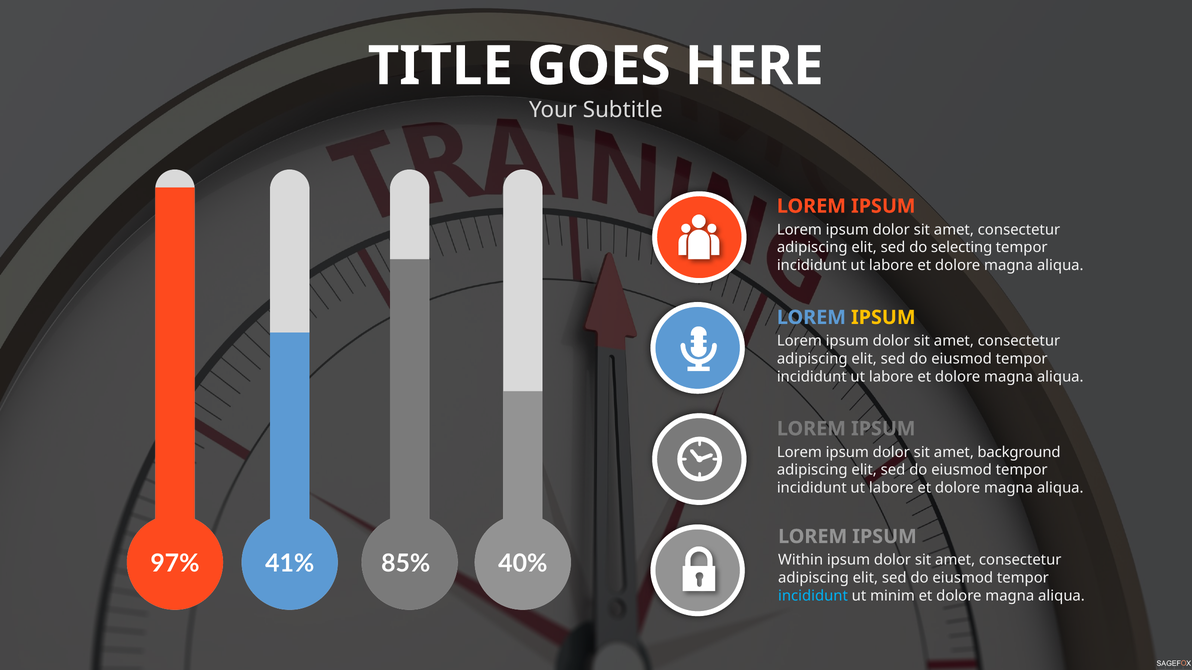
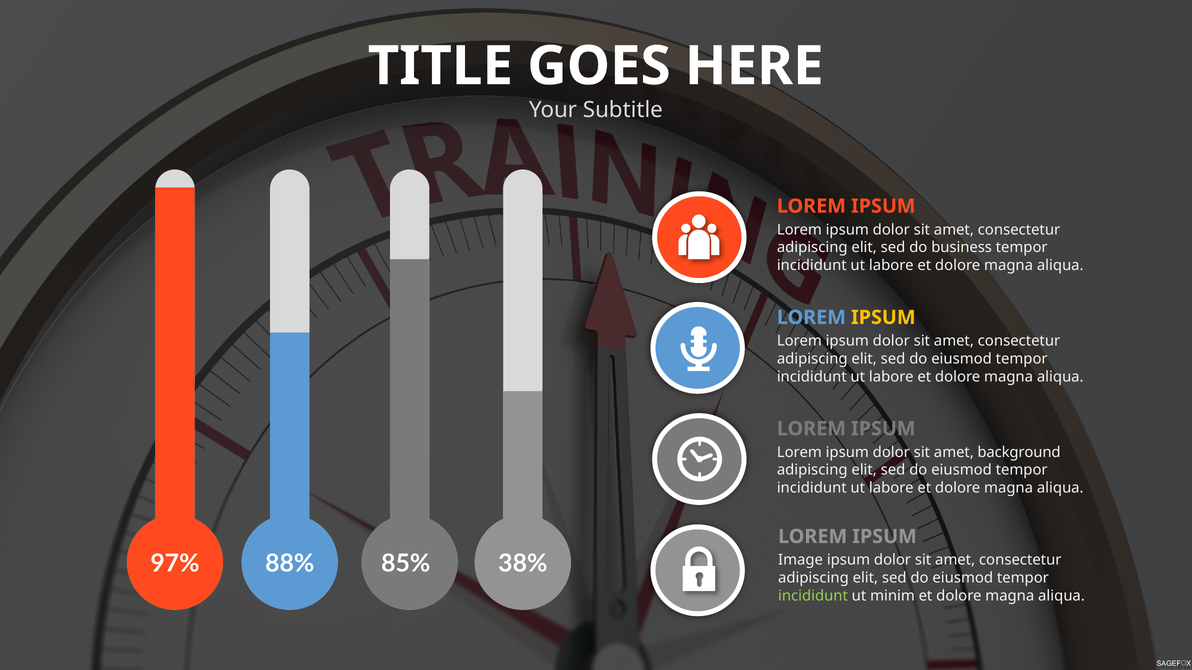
selecting: selecting -> business (962, 248)
41%: 41% -> 88% (290, 564)
40%: 40% -> 38% (523, 564)
Within: Within -> Image (801, 560)
incididunt colour: light blue -> light green (813, 596)
